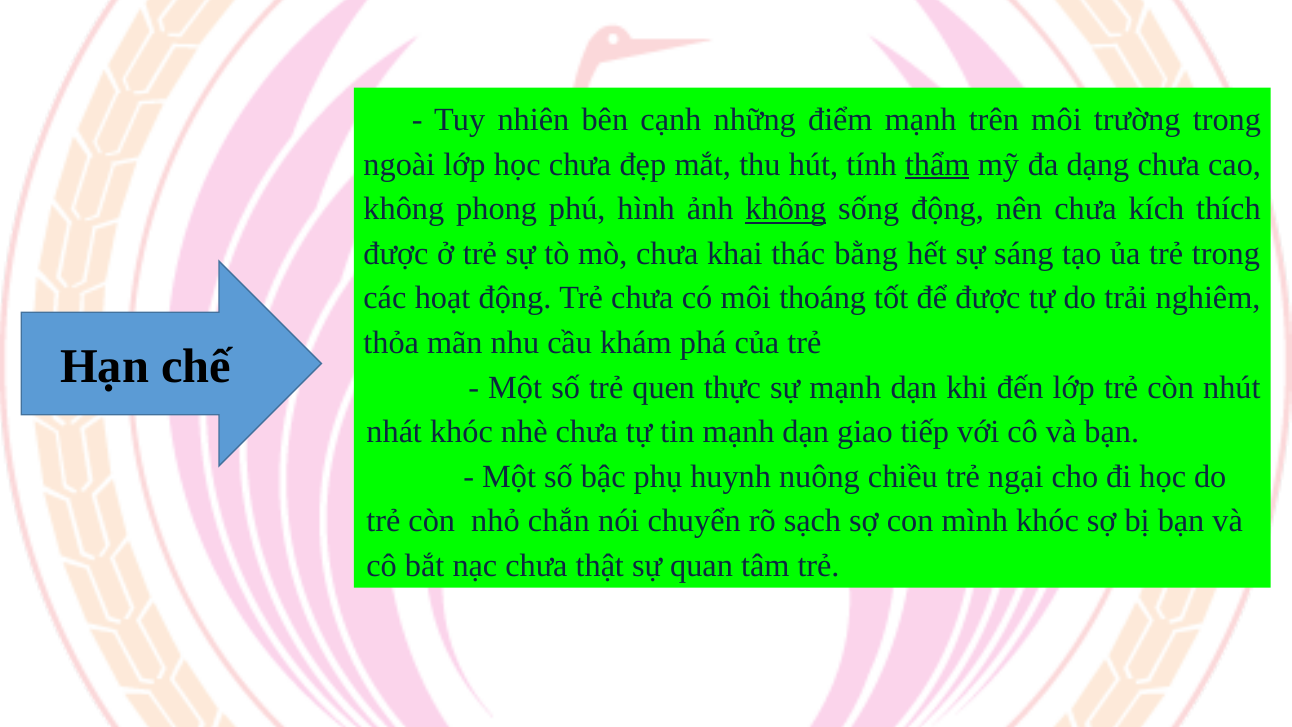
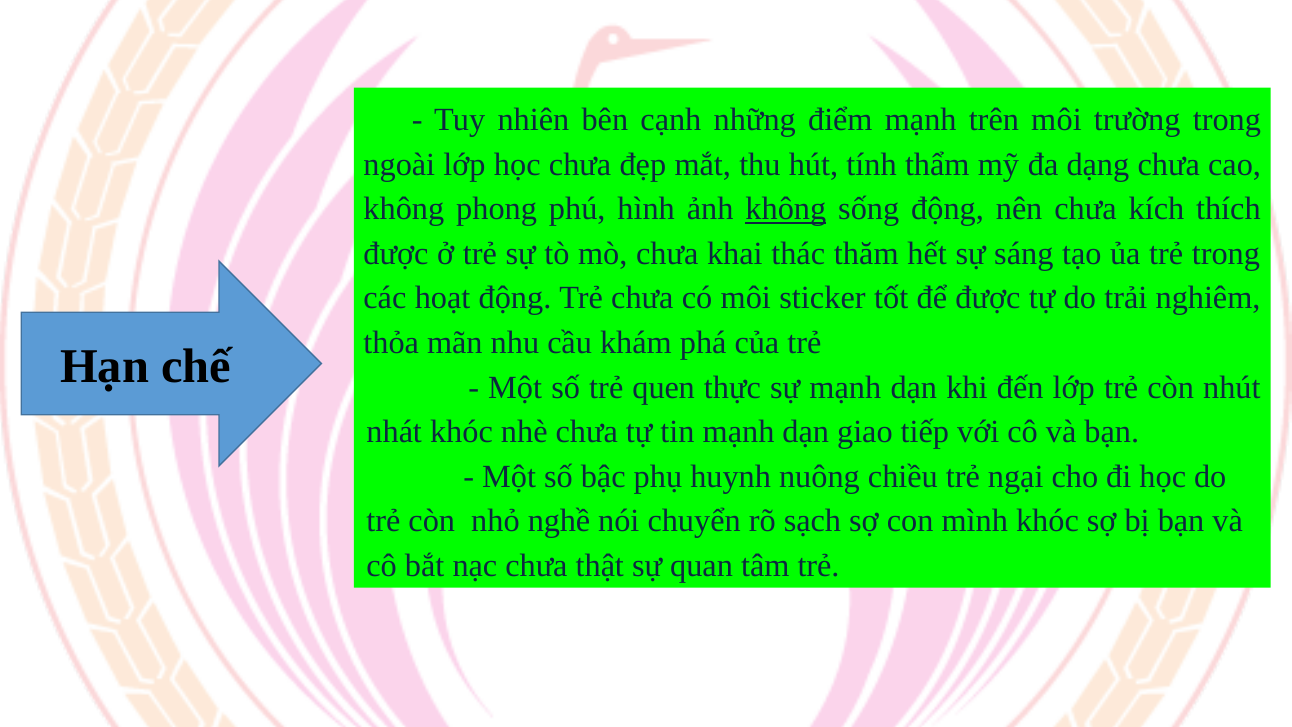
thẩm underline: present -> none (937, 164)
bằng: bằng -> thăm (866, 254)
thoáng: thoáng -> sticker (823, 298)
chắn: chắn -> nghề (559, 521)
